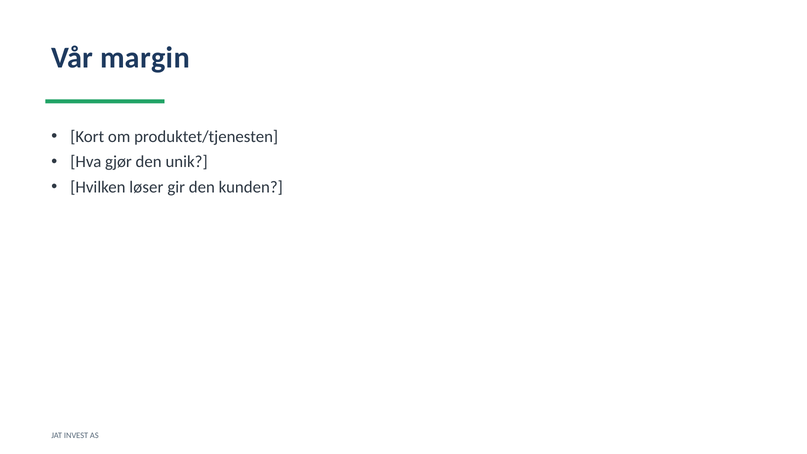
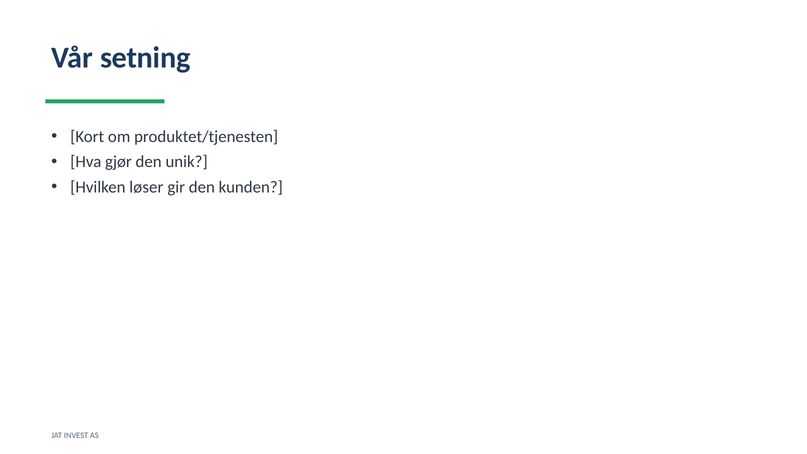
margin: margin -> setning (145, 58)
